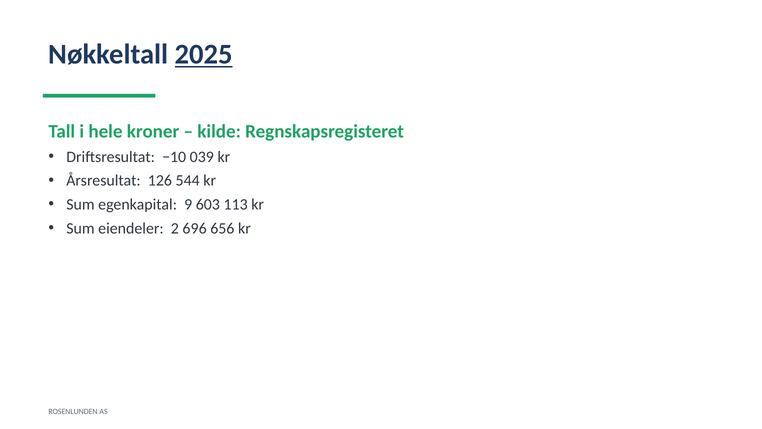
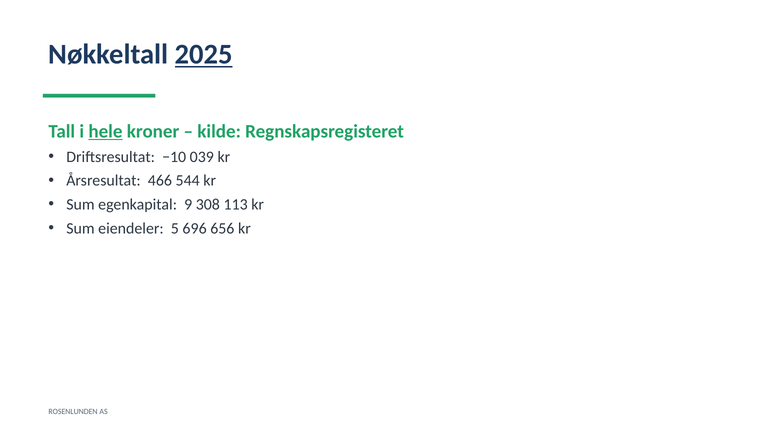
hele underline: none -> present (105, 131)
126: 126 -> 466 (160, 181)
603: 603 -> 308 (208, 204)
2: 2 -> 5 (175, 228)
